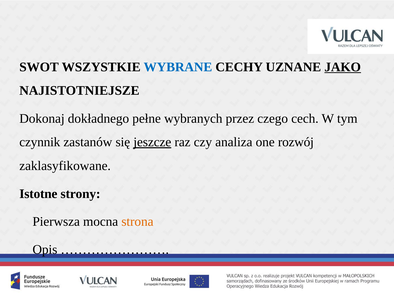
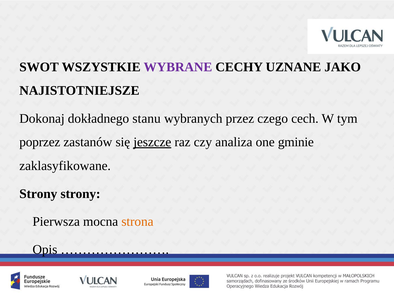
WYBRANE colour: blue -> purple (178, 67)
JAKO underline: present -> none (343, 67)
pełne: pełne -> stanu (147, 119)
czynnik: czynnik -> poprzez (40, 142)
rozwój: rozwój -> gminie (296, 142)
Istotne: Istotne -> Strony (38, 194)
